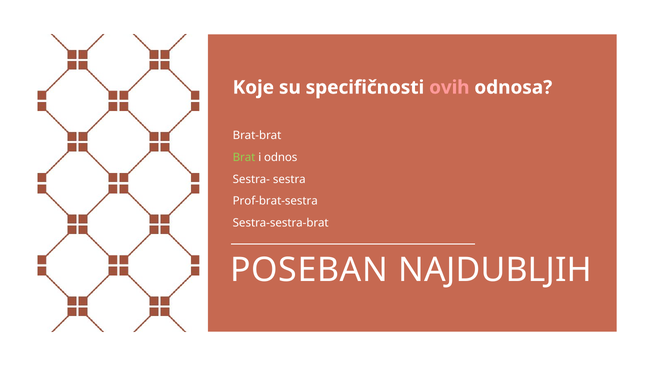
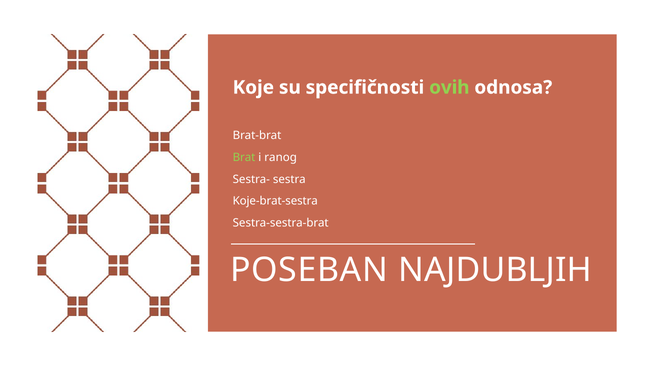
ovih colour: pink -> light green (449, 87)
odnos: odnos -> ranog (281, 157)
Prof-brat-sestra: Prof-brat-sestra -> Koje-brat-sestra (275, 201)
